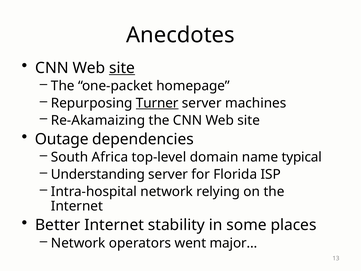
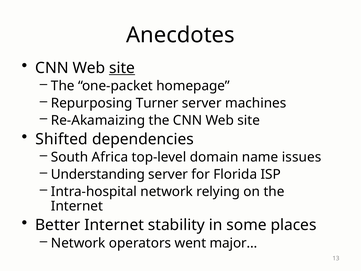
Turner underline: present -> none (157, 103)
Outage: Outage -> Shifted (62, 139)
typical: typical -> issues (302, 157)
